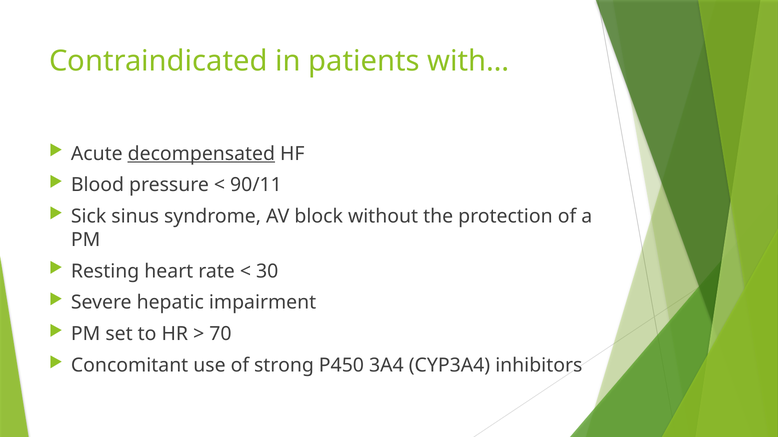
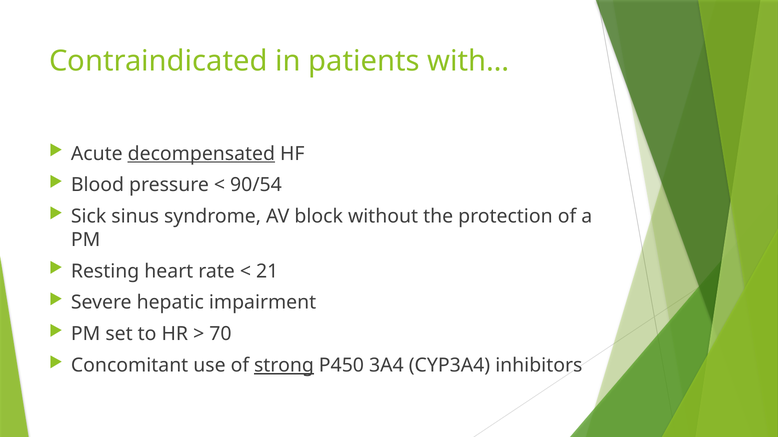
90/11: 90/11 -> 90/54 (256, 185)
30: 30 -> 21 (267, 272)
strong underline: none -> present (284, 366)
